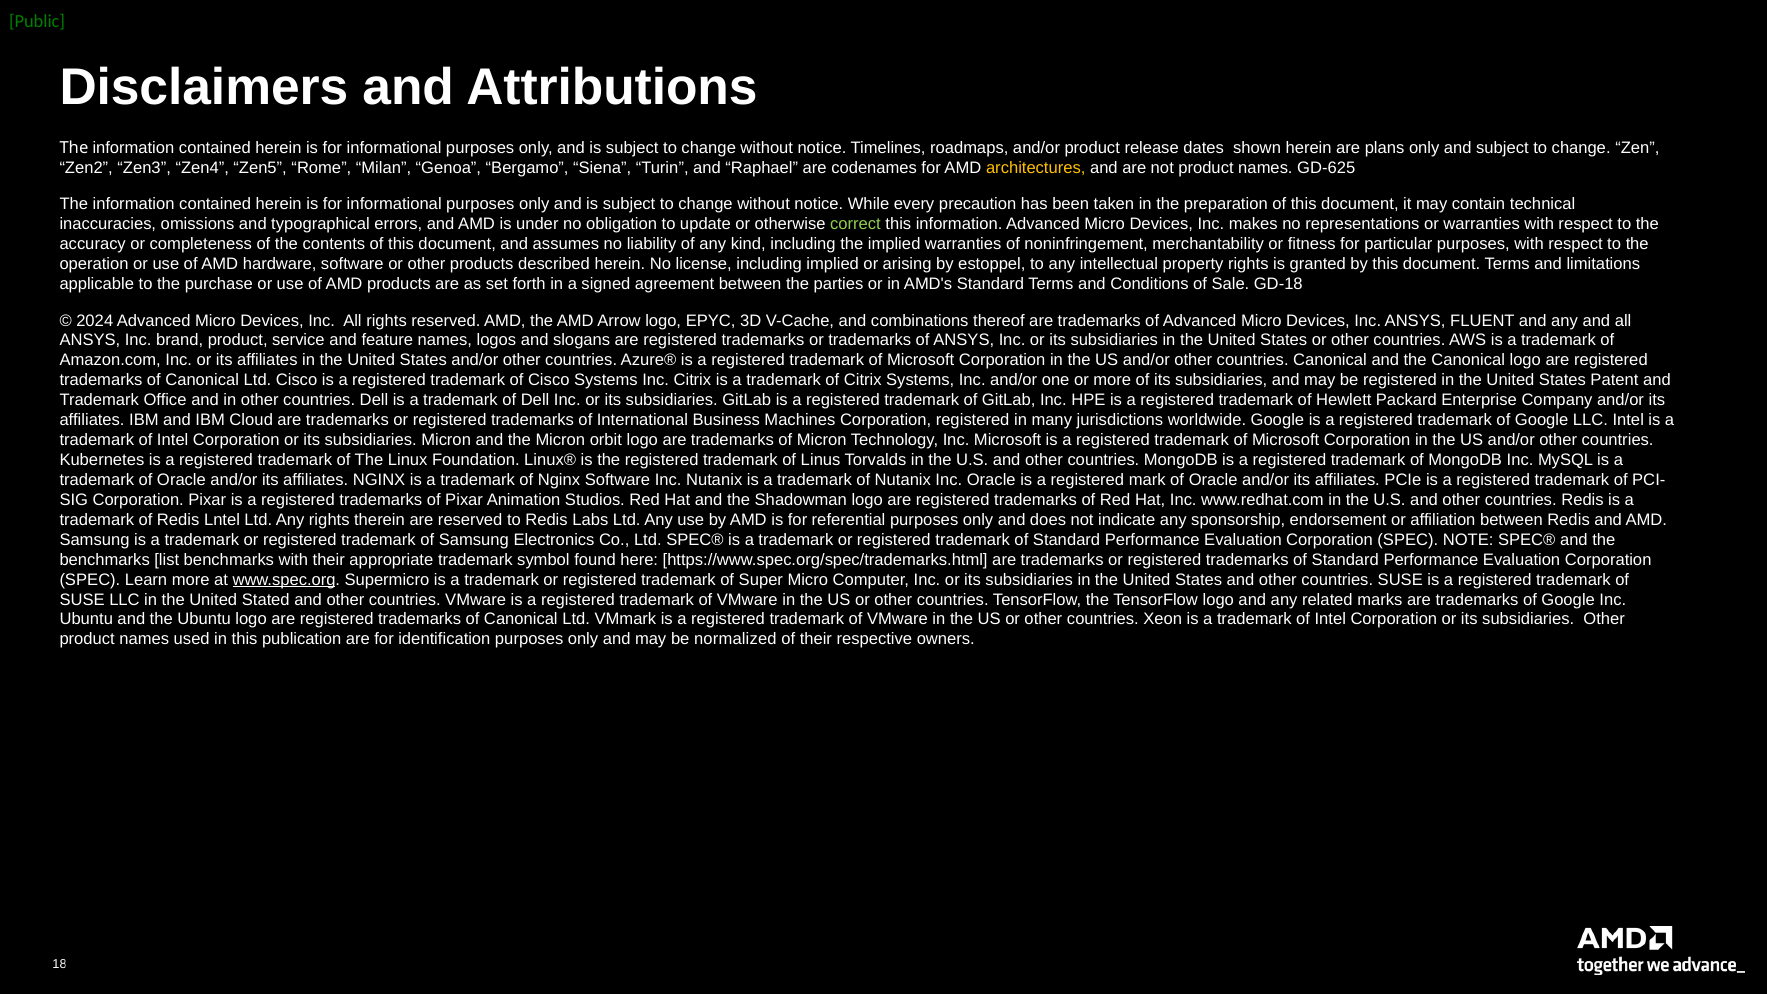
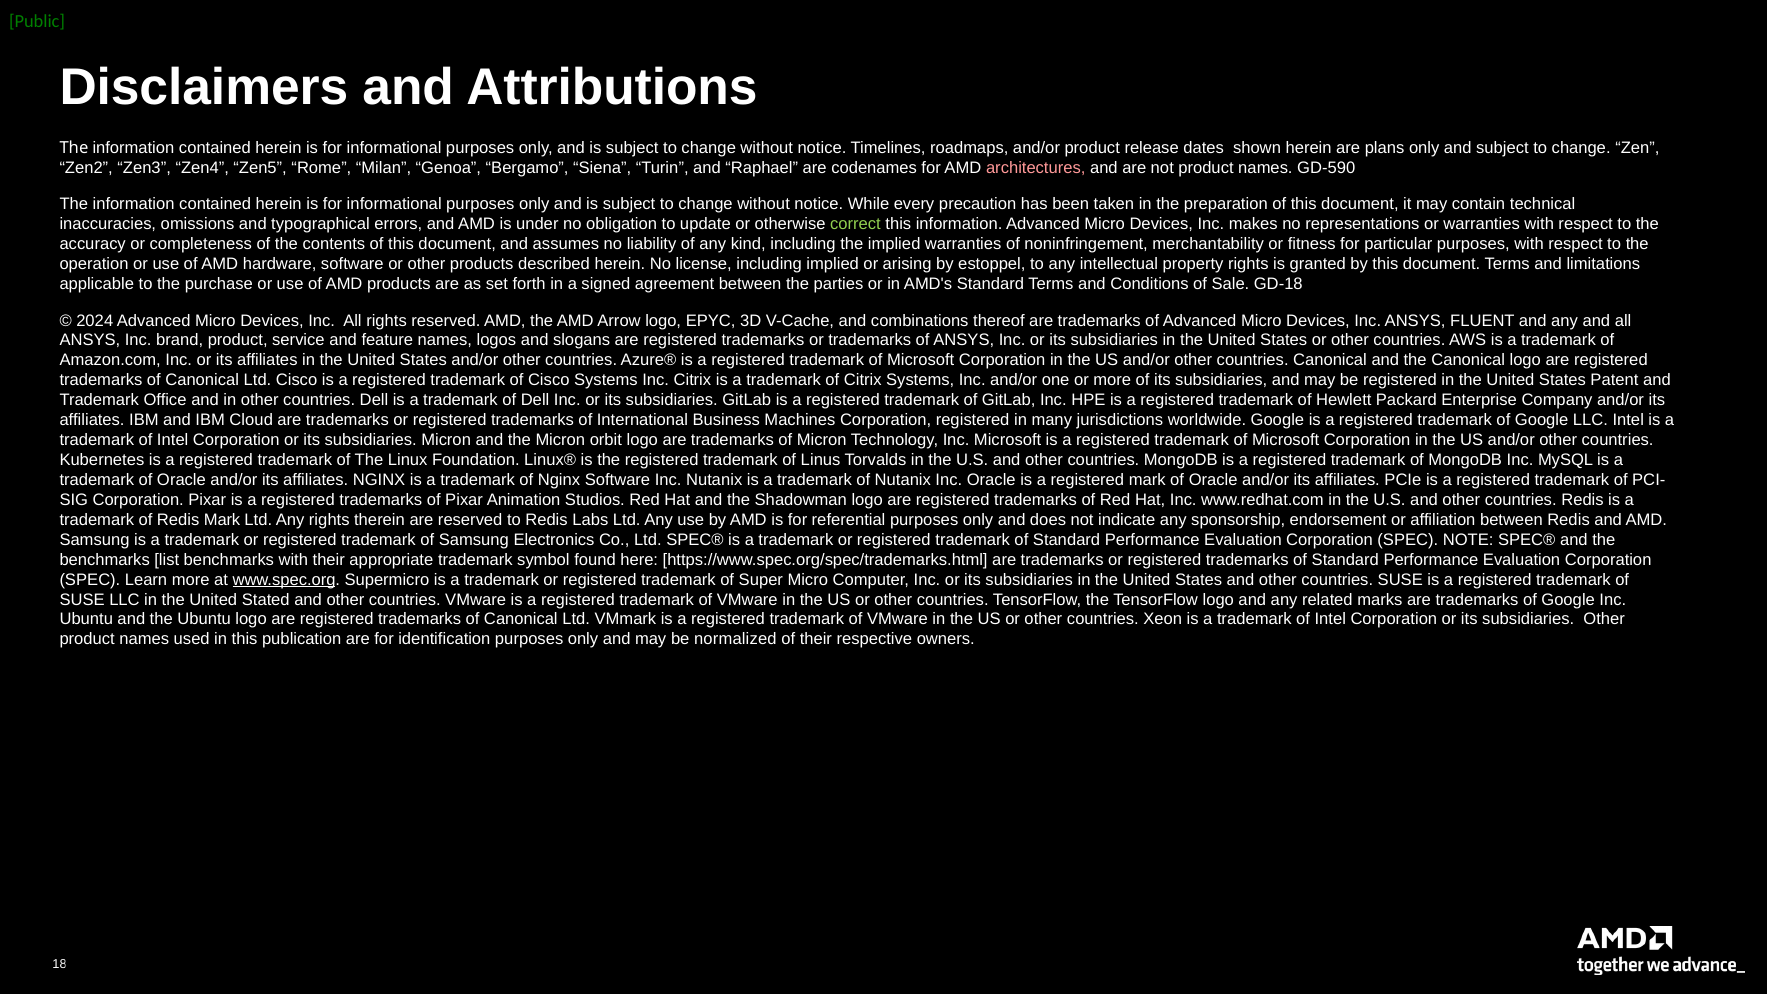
architectures colour: yellow -> pink (1036, 168)
GD-625: GD-625 -> GD-590 (1326, 168)
Redis Lntel: Lntel -> Mark (222, 520)
